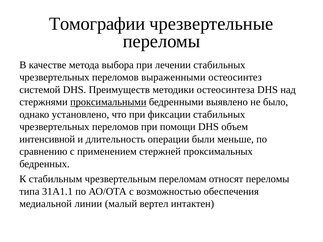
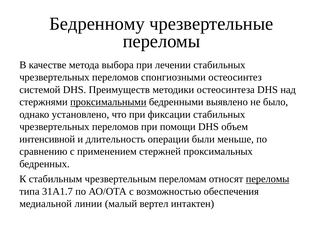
Томографии: Томографии -> Бедренному (97, 24)
выраженными: выраженными -> спонгиозными (173, 77)
переломы underline: none -> present (268, 179)
31A1.1: 31A1.1 -> 31A1.7 (57, 192)
